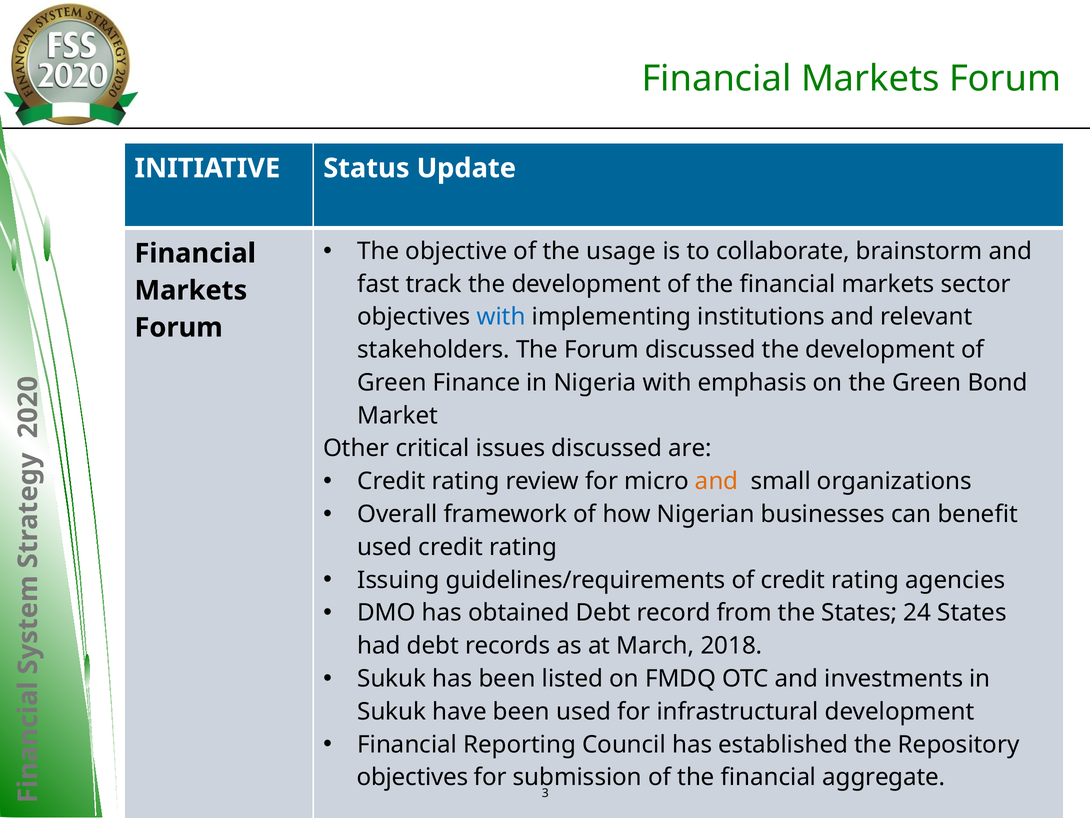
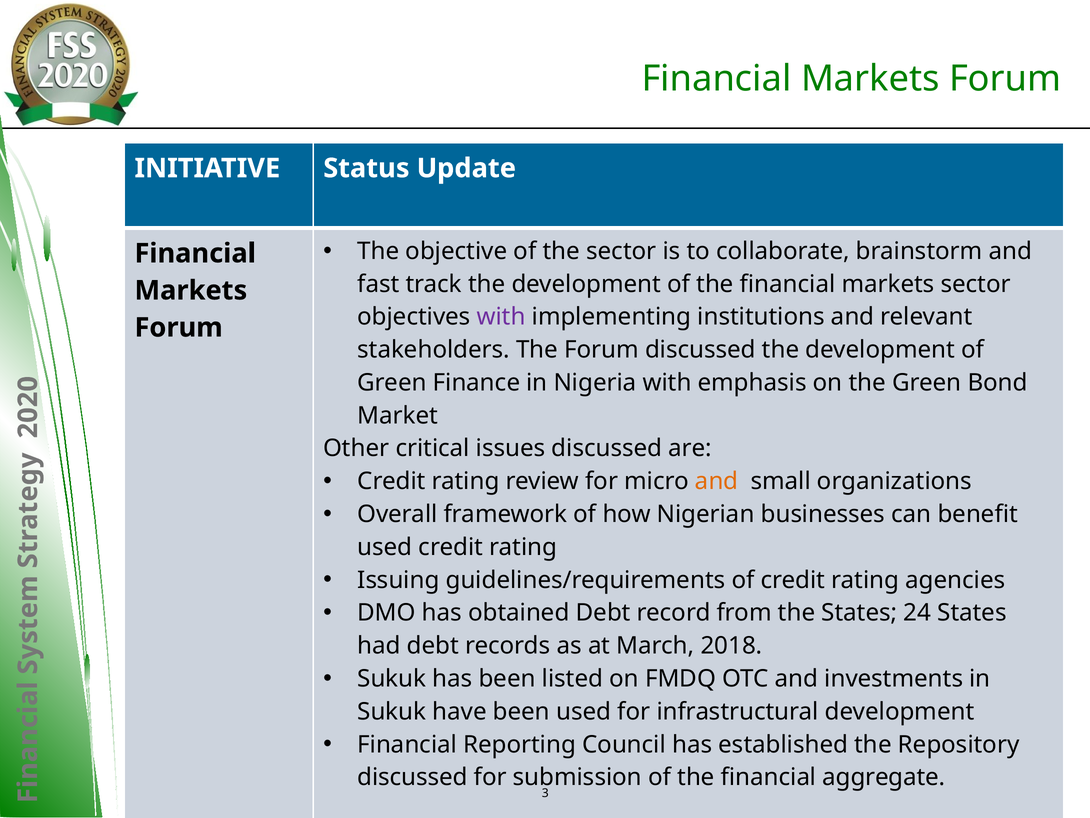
the usage: usage -> sector (621, 251)
with colour: blue -> purple (501, 317)
objectives: objectives -> discussed (413, 777)
